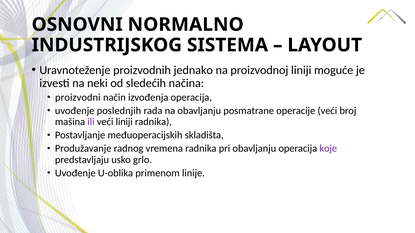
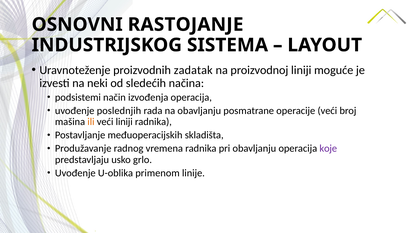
NORMALNO: NORMALNO -> RASTOJANJE (186, 25)
jednako: jednako -> zadatak (193, 70)
proizvodni: proizvodni -> podsistemi (78, 98)
ili colour: purple -> orange (91, 122)
